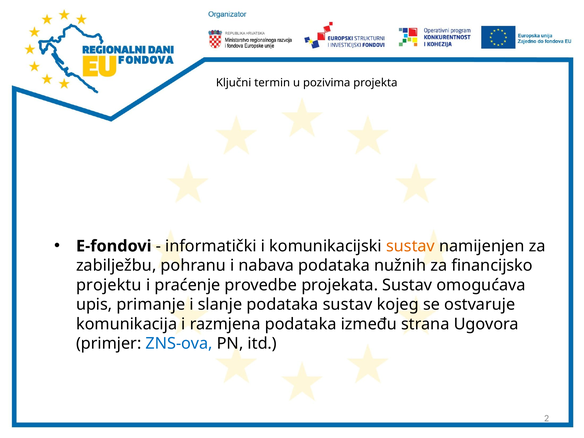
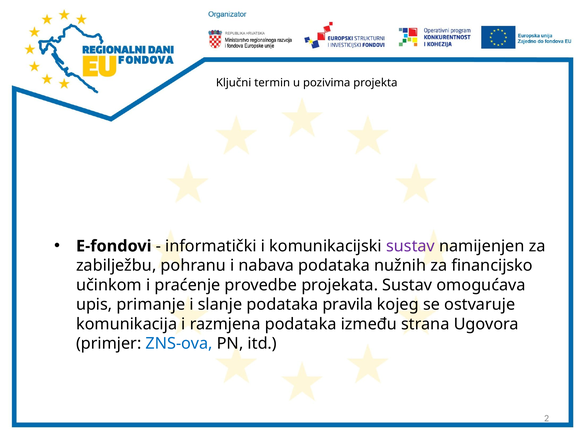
sustav colour: orange -> purple (410, 246)
projektu: projektu -> učinkom (109, 285)
podataka sustav: sustav -> pravila (348, 305)
